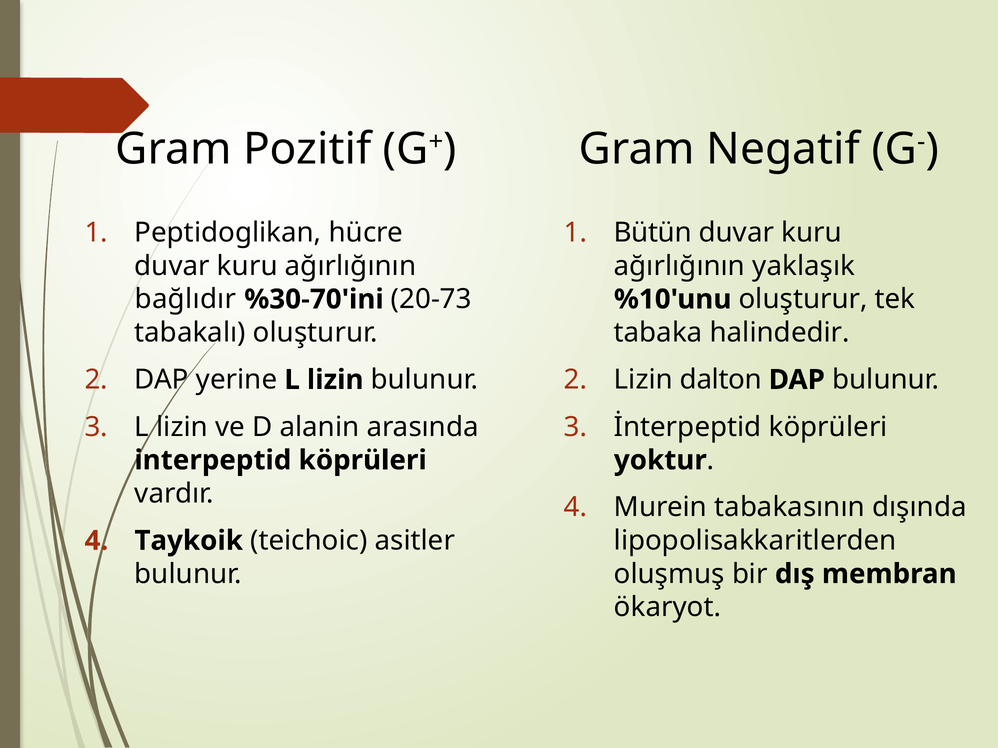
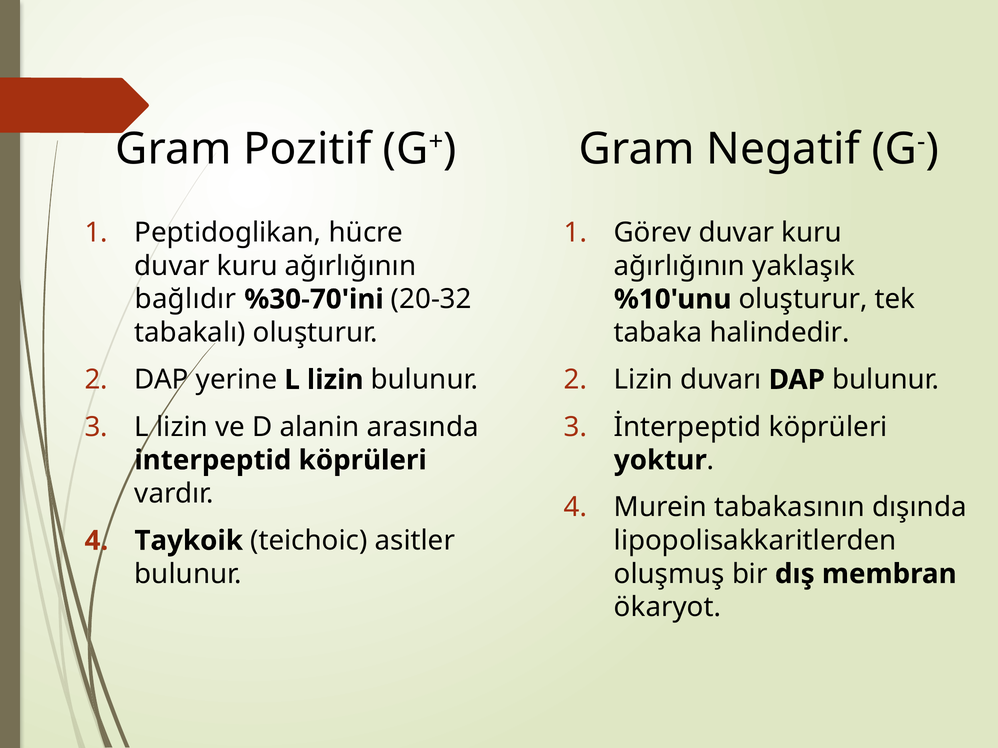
Bütün: Bütün -> Görev (653, 233)
20-73: 20-73 -> 20-32 (431, 299)
dalton: dalton -> duvarı (721, 380)
